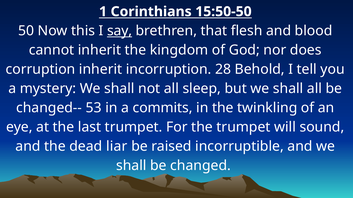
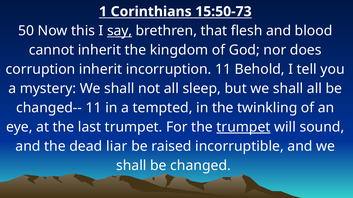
15:50-50: 15:50-50 -> 15:50-73 (223, 12)
incorruption 28: 28 -> 11 (223, 69)
changed-- 53: 53 -> 11 (94, 108)
commits: commits -> tempted (163, 108)
trumpet underline: none -> present (243, 127)
